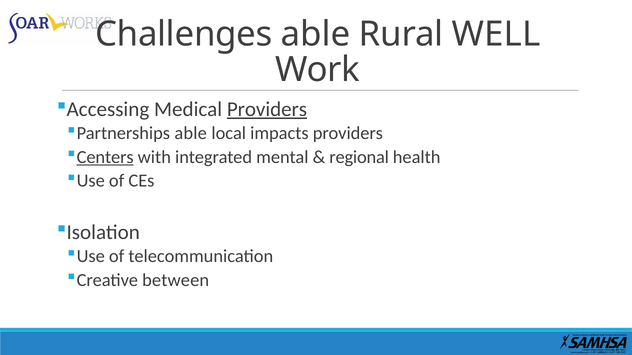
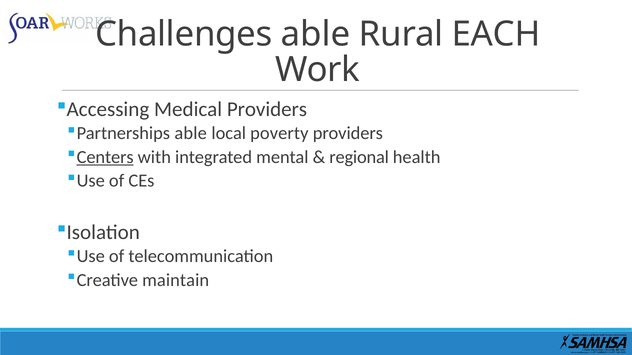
WELL: WELL -> EACH (496, 34)
Providers underline: present -> none (267, 109)
impacts: impacts -> poverty (279, 133)
between: between -> maintain (176, 280)
